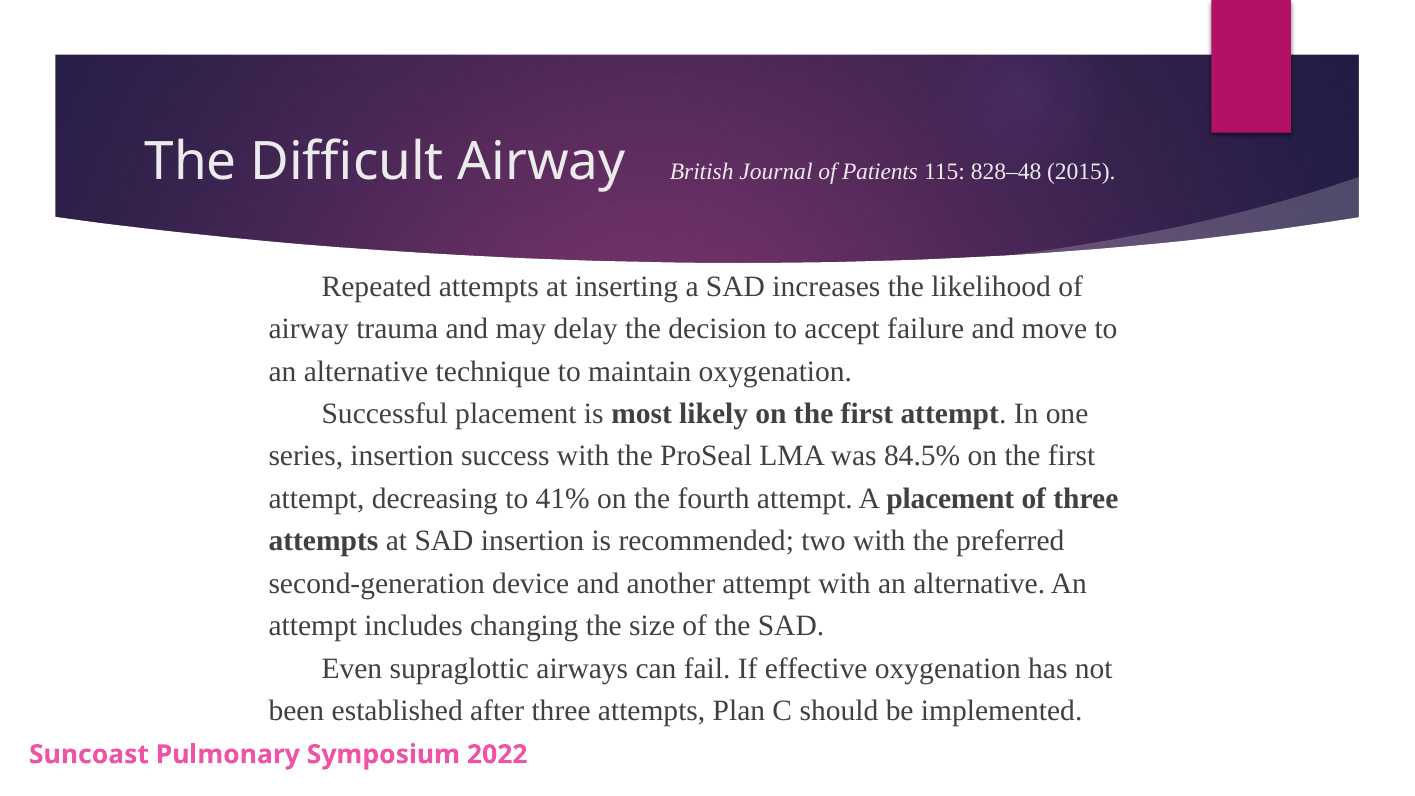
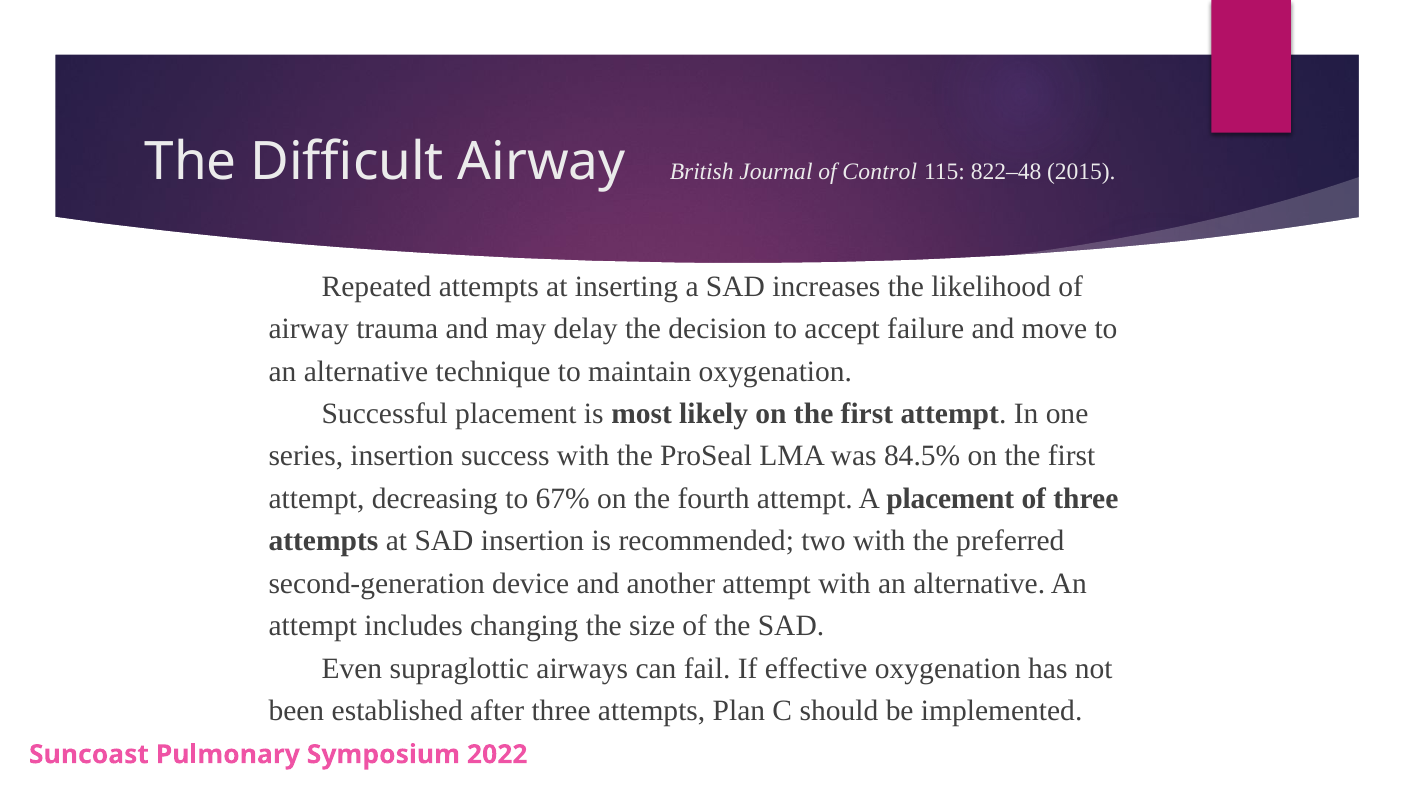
Patients: Patients -> Control (880, 172)
828–48: 828–48 -> 822–48 (1006, 172)
41%: 41% -> 67% (563, 499)
